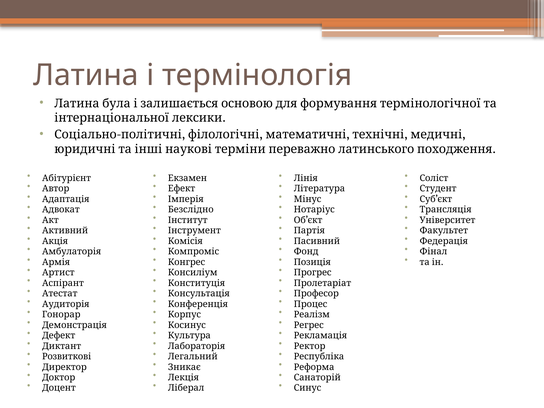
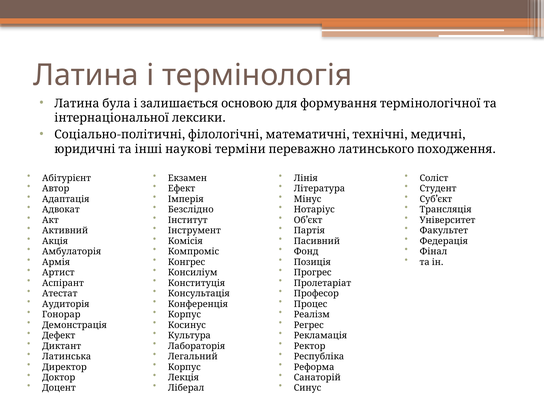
Розвиткові: Розвиткові -> Латинська (67, 357)
Зникає: Зникає -> Корпус (184, 367)
